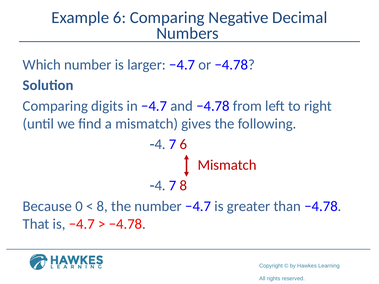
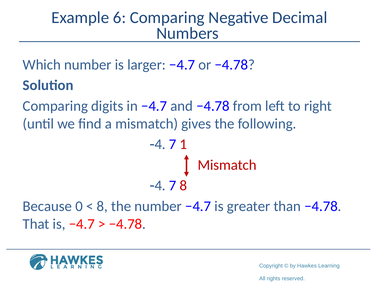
7 6: 6 -> 1 (183, 144)
